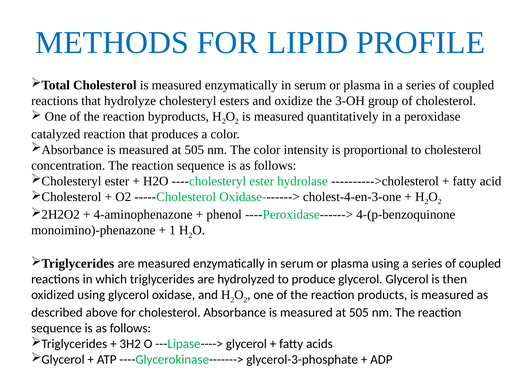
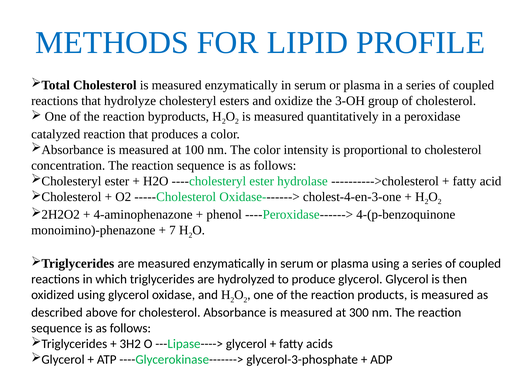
505: 505 -> 100 (194, 150)
1: 1 -> 7 (172, 230)
505: 505 -> 300 (359, 312)
